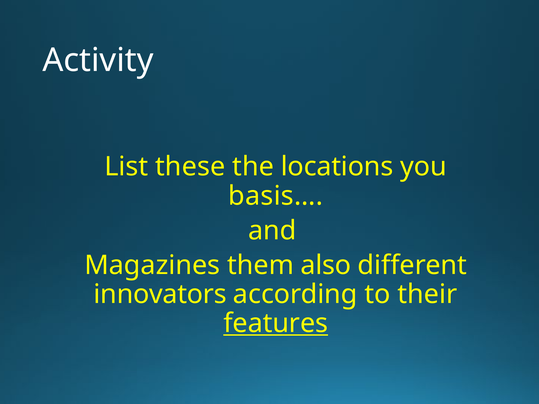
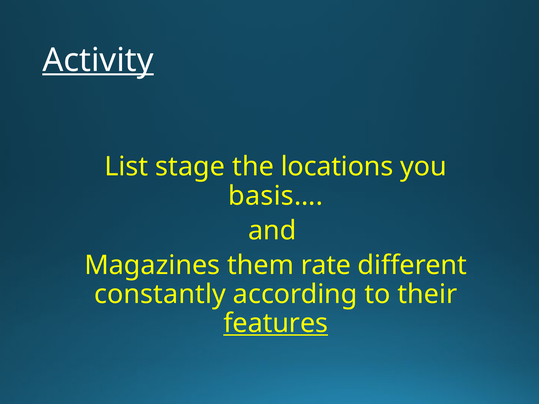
Activity underline: none -> present (98, 60)
these: these -> stage (190, 167)
also: also -> rate (326, 265)
innovators: innovators -> constantly (160, 295)
